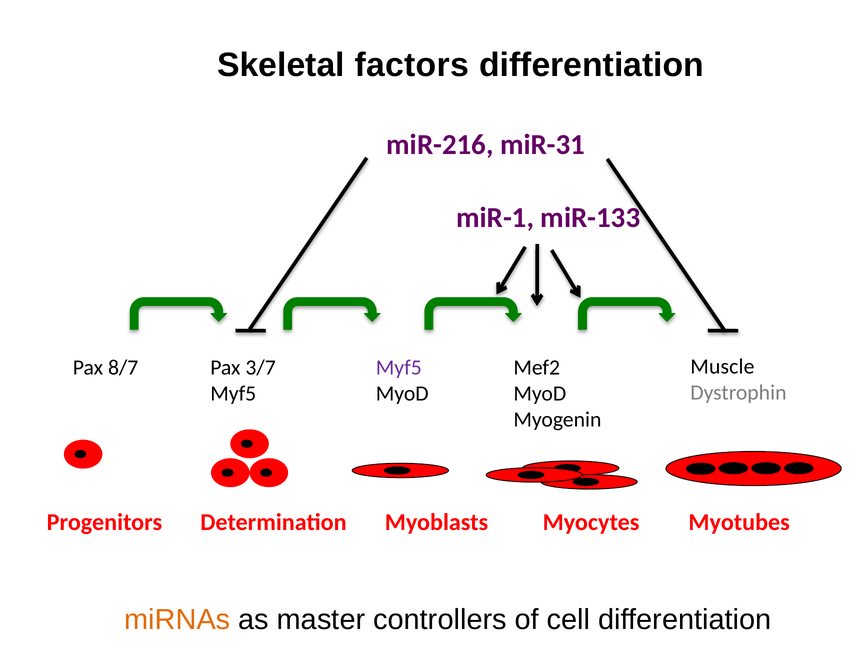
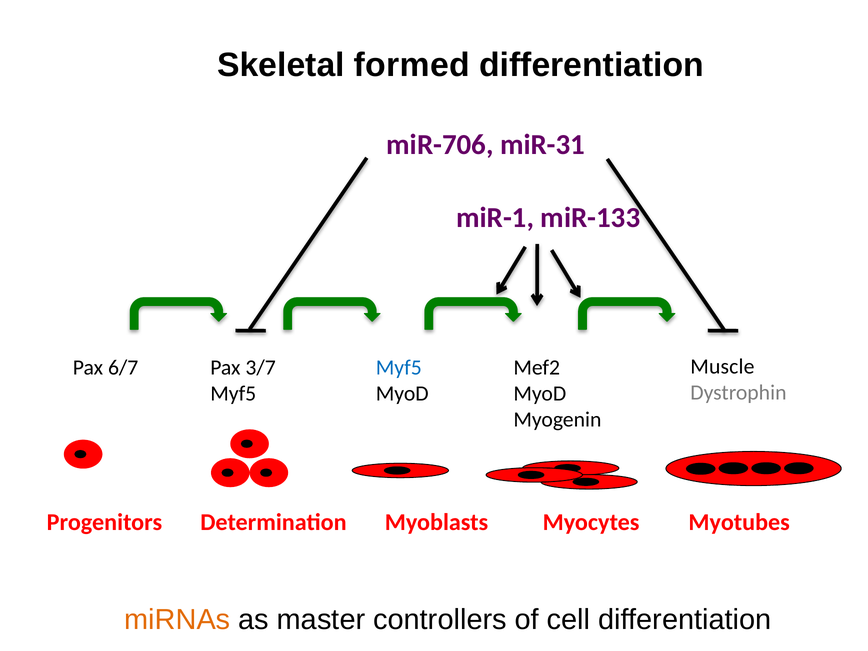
factors: factors -> formed (412, 65)
miR-216: miR-216 -> miR-706 (440, 145)
8/7: 8/7 -> 6/7 (123, 367)
Myf5 colour: purple -> blue (399, 367)
